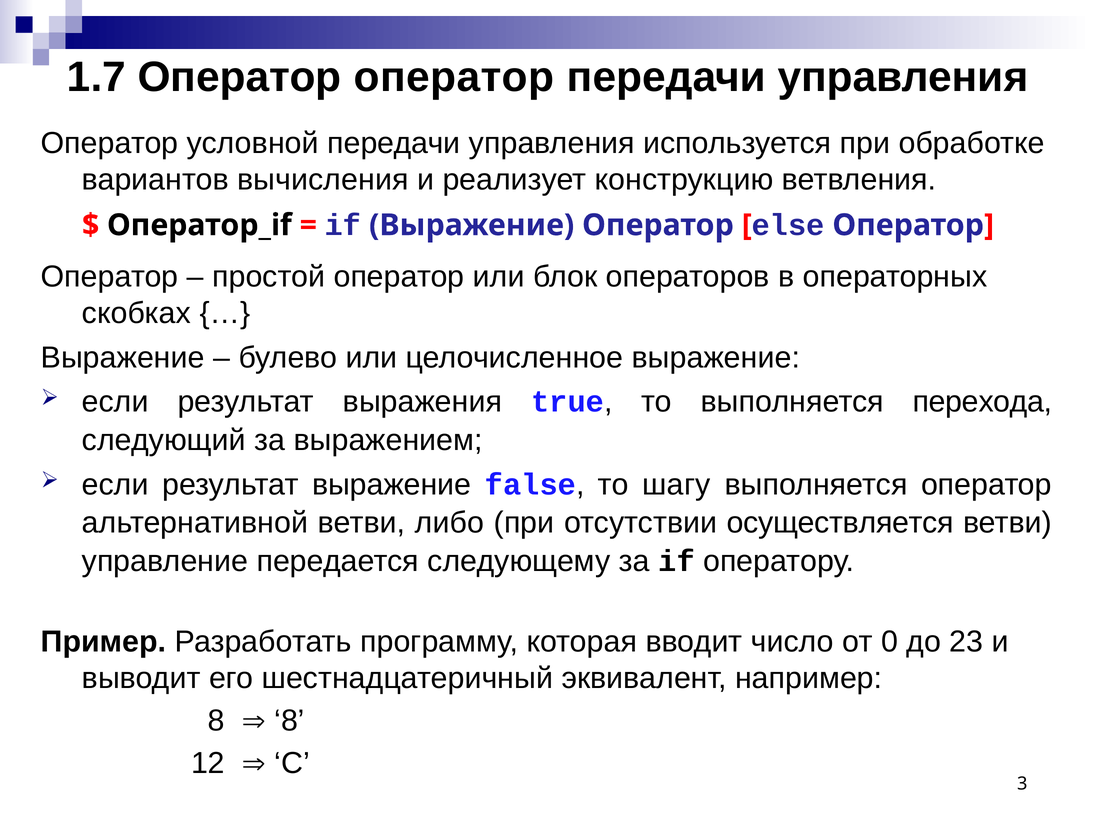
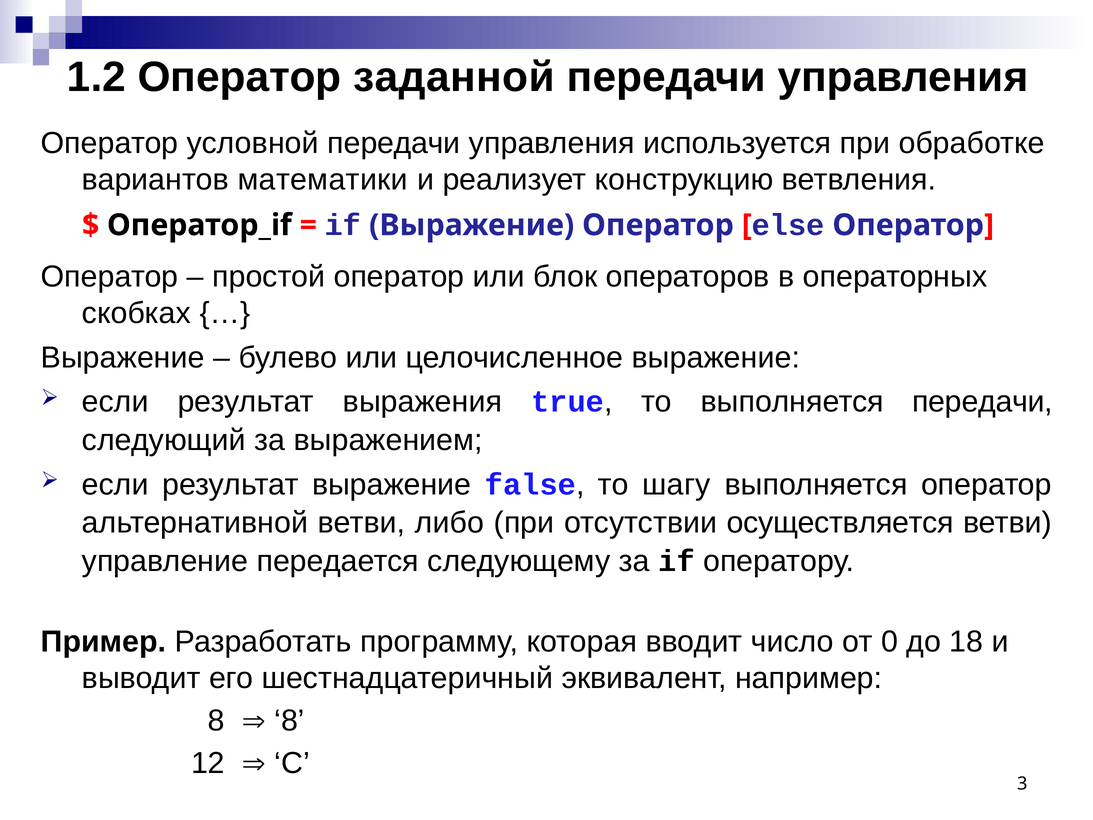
1.7: 1.7 -> 1.2 (96, 77)
оператор: оператор -> заданной (454, 77)
вычисления: вычисления -> математики (323, 179)
выполняется перехода: перехода -> передачи (983, 402)
23: 23 -> 18 (966, 642)
